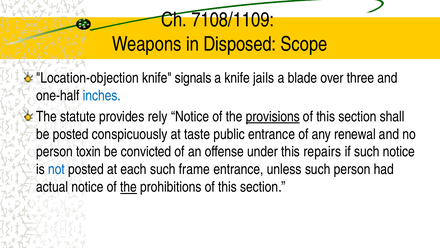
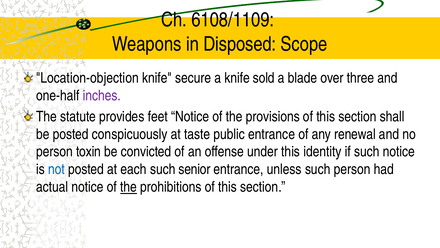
7108/1109: 7108/1109 -> 6108/1109 (233, 20)
signals: signals -> secure (193, 78)
jails: jails -> sold (264, 78)
inches colour: blue -> purple (102, 95)
rely: rely -> feet (158, 116)
provisions underline: present -> none (273, 116)
repairs: repairs -> identity (322, 151)
frame: frame -> senior (195, 169)
